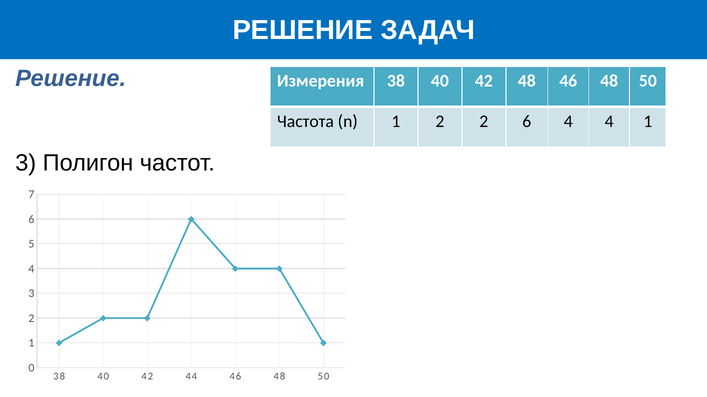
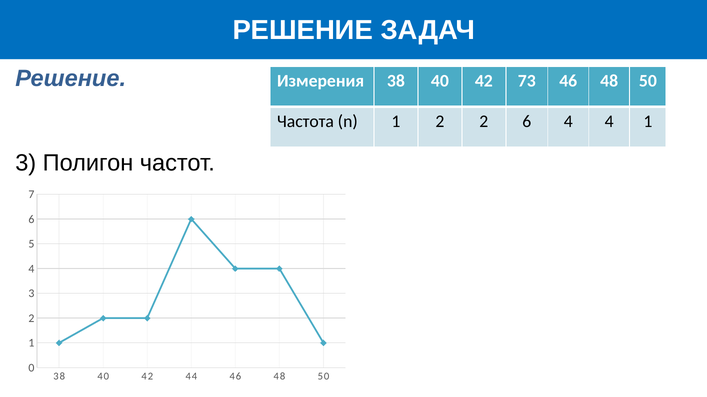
42 48: 48 -> 73 (527, 81)
